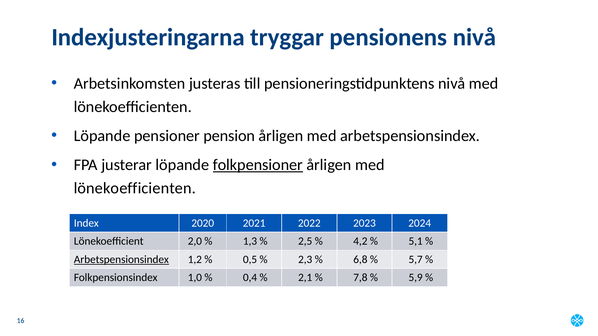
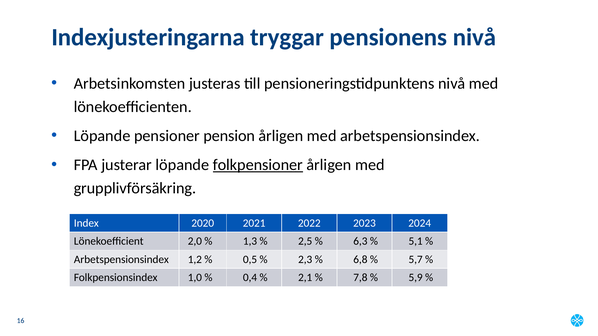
lönekoefficienten: lönekoefficienten -> grupplivförsäkring (135, 188)
4,2: 4,2 -> 6,3 (360, 242)
Arbetspensionsindex underline: present -> none (121, 260)
